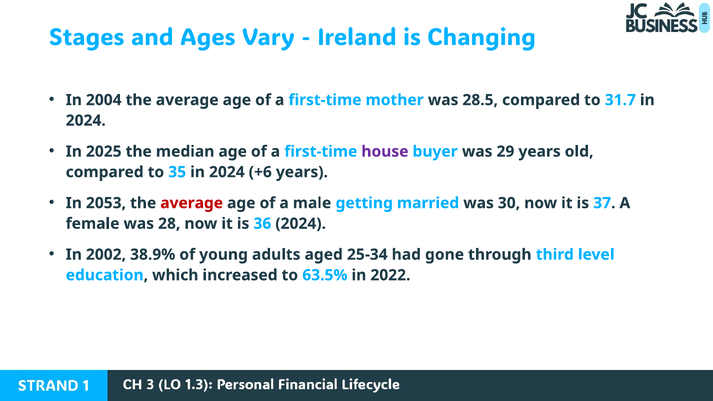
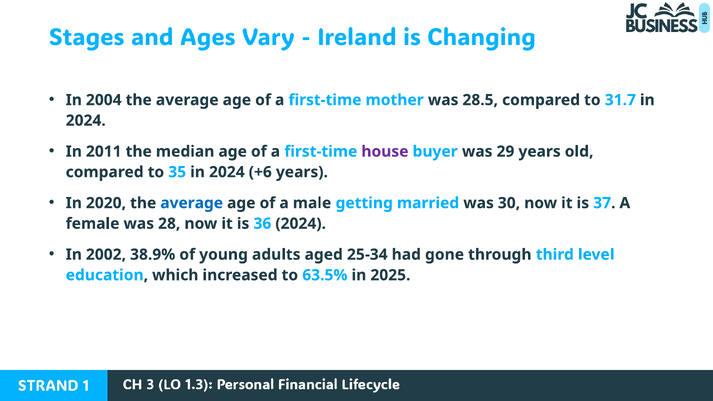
2025: 2025 -> 2011 (104, 152)
2053: 2053 -> 2020 (106, 203)
average colour: red -> blue (192, 203)
2022: 2022 -> 2025 (390, 275)
